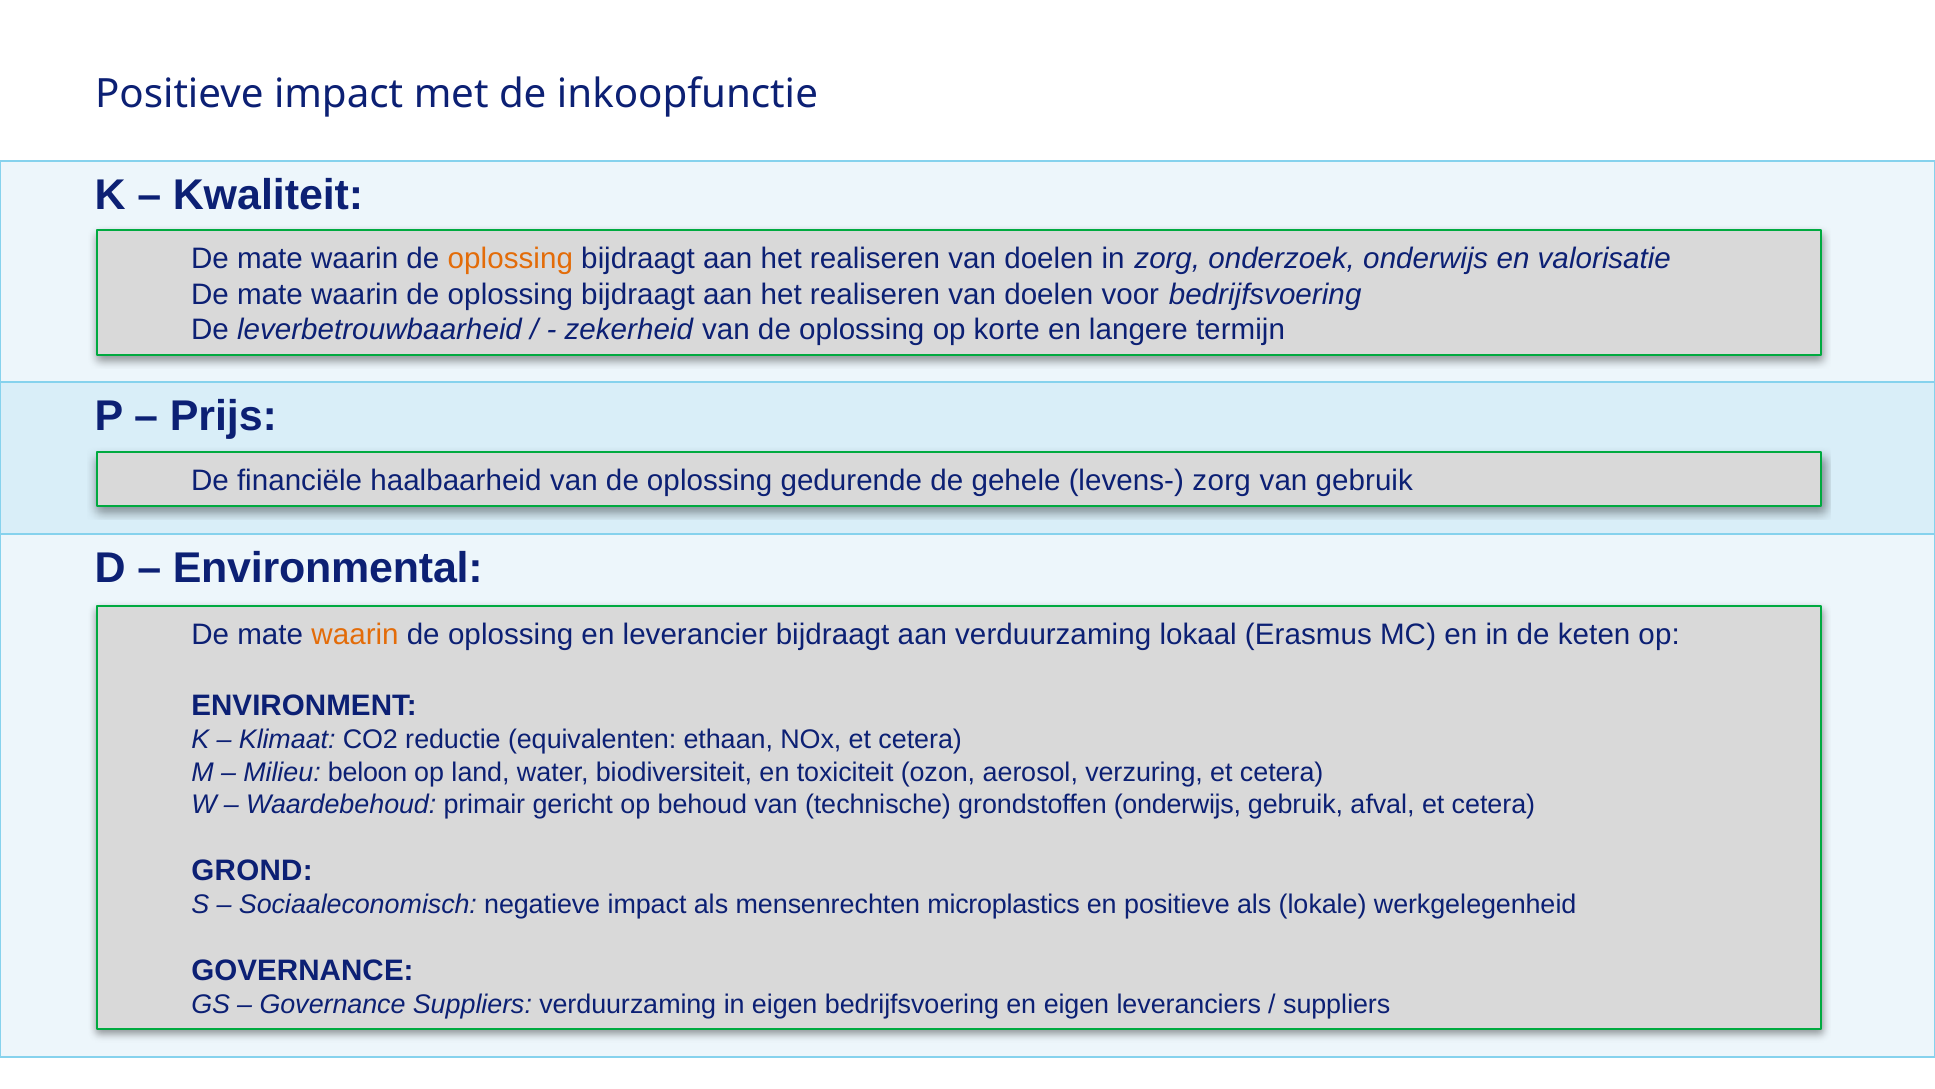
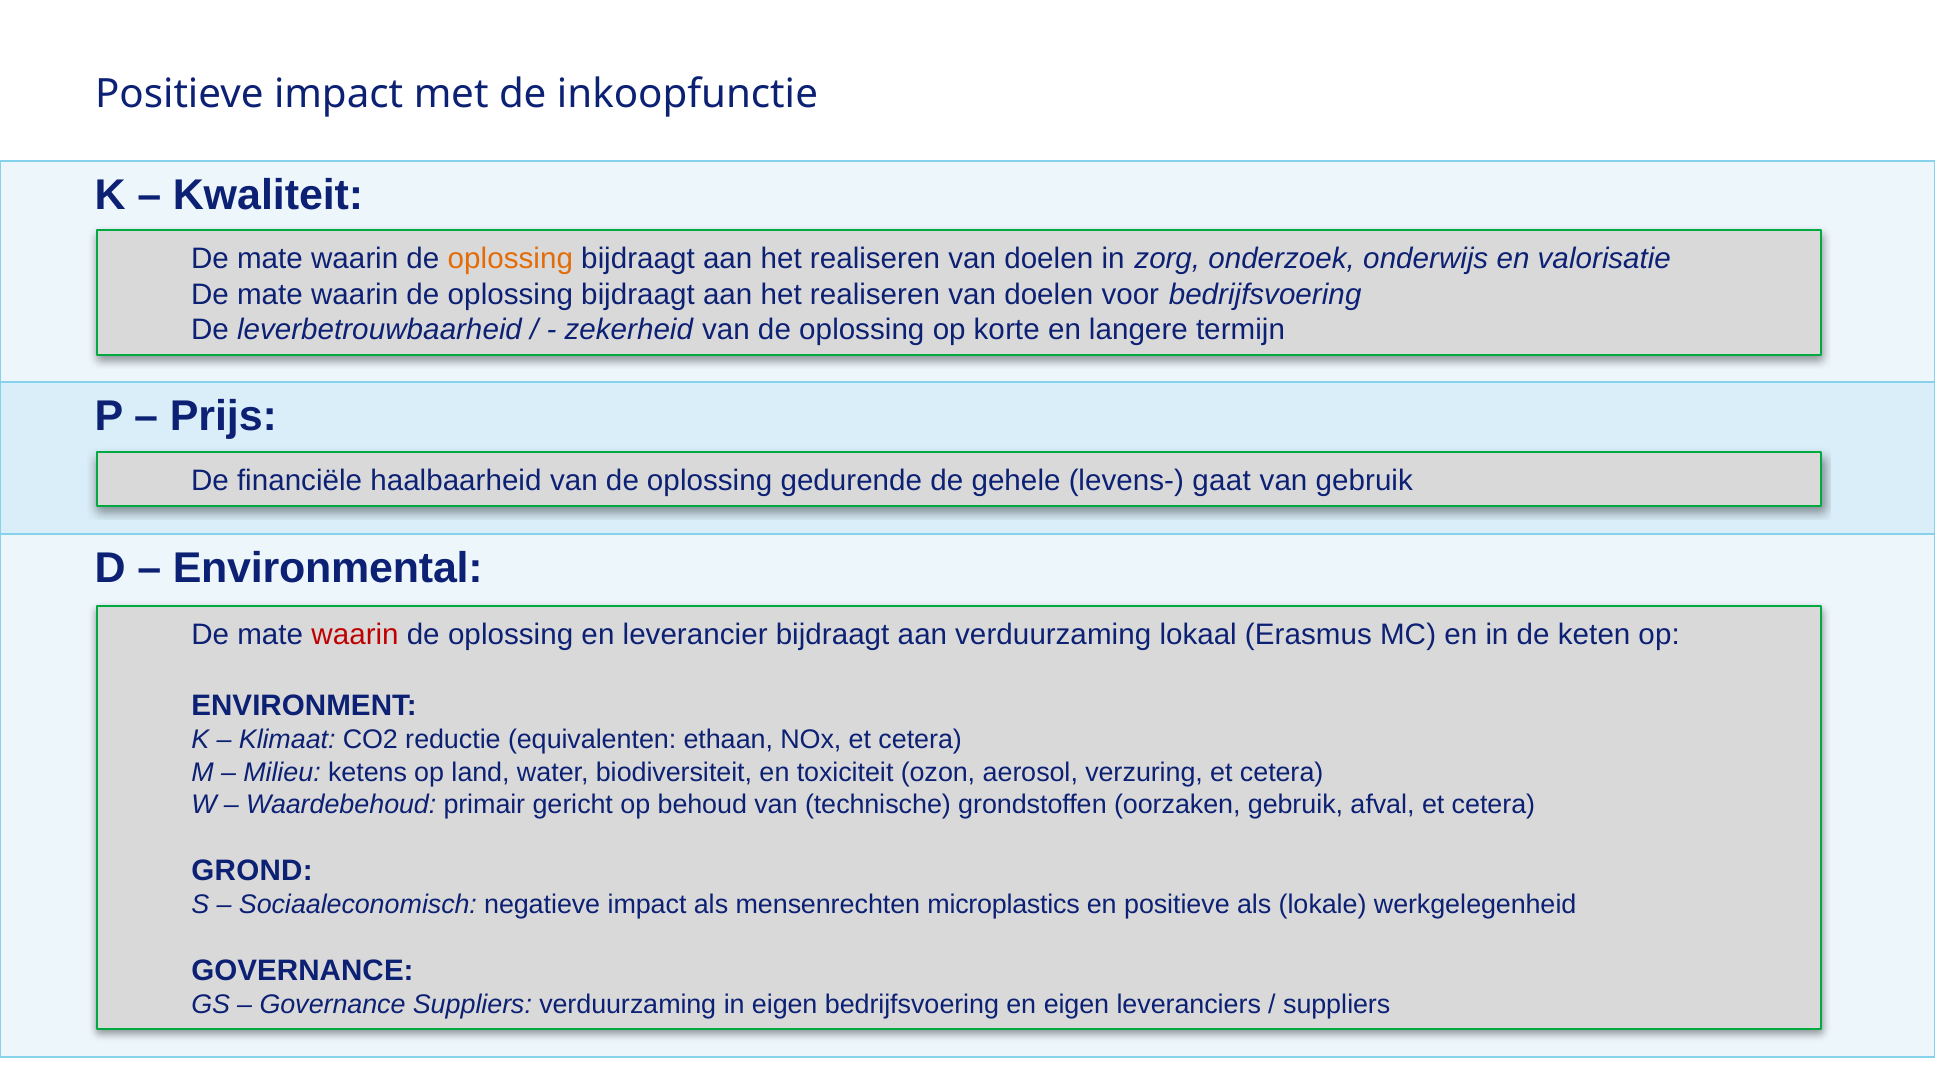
levens- zorg: zorg -> gaat (1222, 481)
waarin colour: orange -> red (355, 635)
beloon: beloon -> ketens (368, 772)
grondstoffen onderwijs: onderwijs -> oorzaken (1177, 804)
